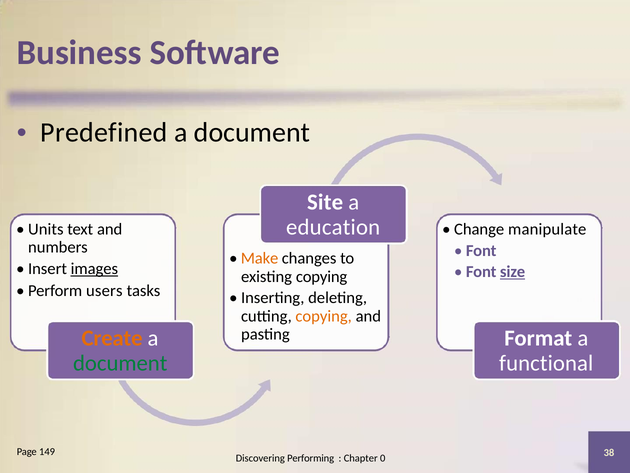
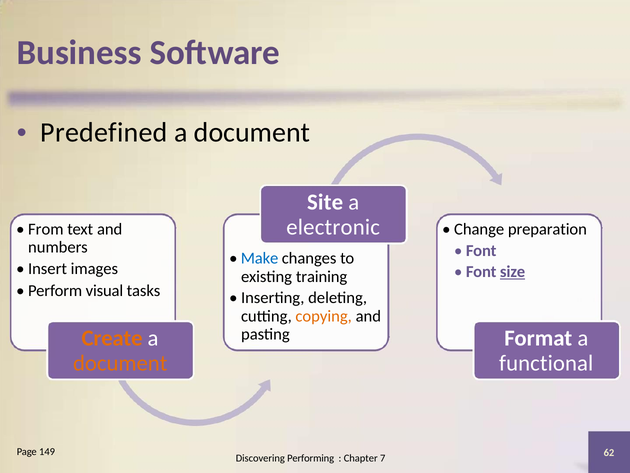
education: education -> electronic (333, 227)
Units: Units -> From (46, 229)
manipulate: manipulate -> preparation (547, 229)
Make colour: orange -> blue (260, 258)
images underline: present -> none (94, 269)
existing copying: copying -> training (322, 276)
users: users -> visual (104, 290)
document colour: green -> orange (120, 363)
38: 38 -> 62 (609, 452)
0: 0 -> 7 (383, 458)
